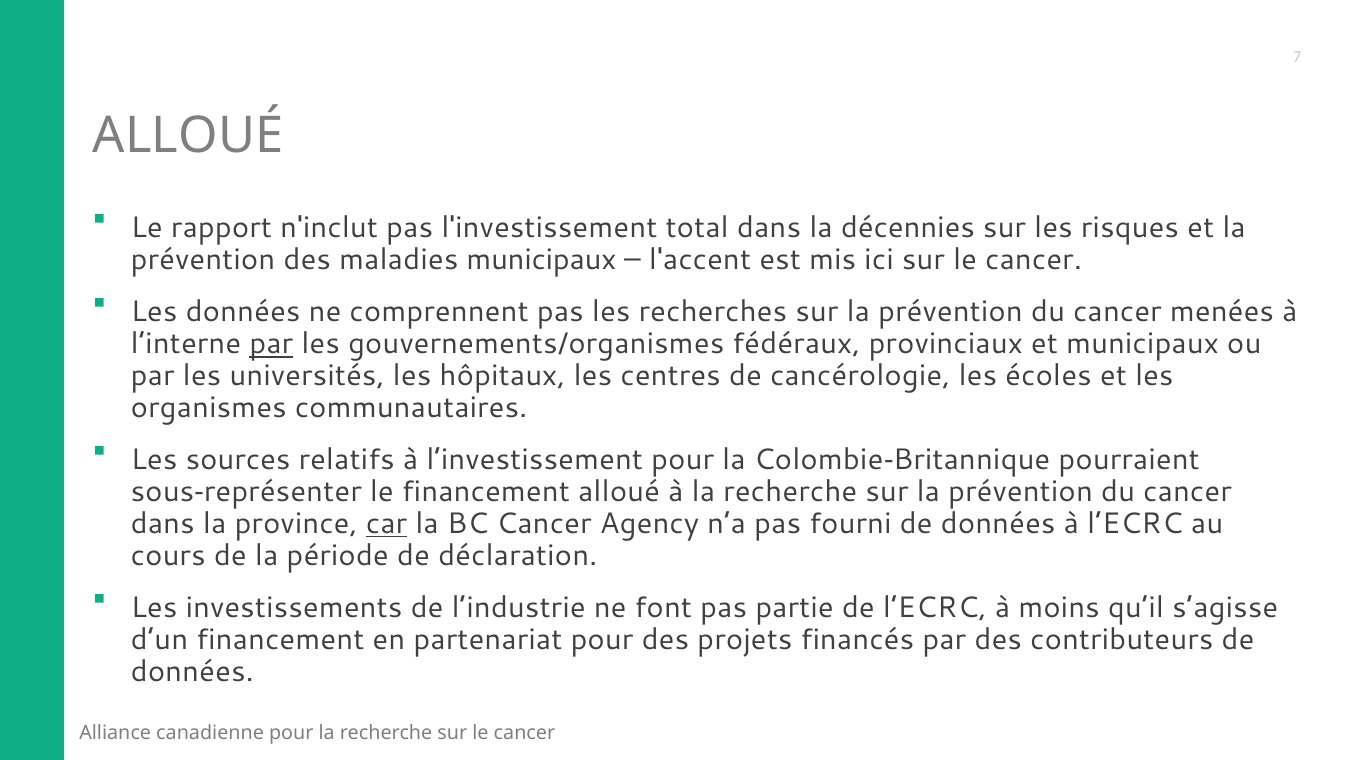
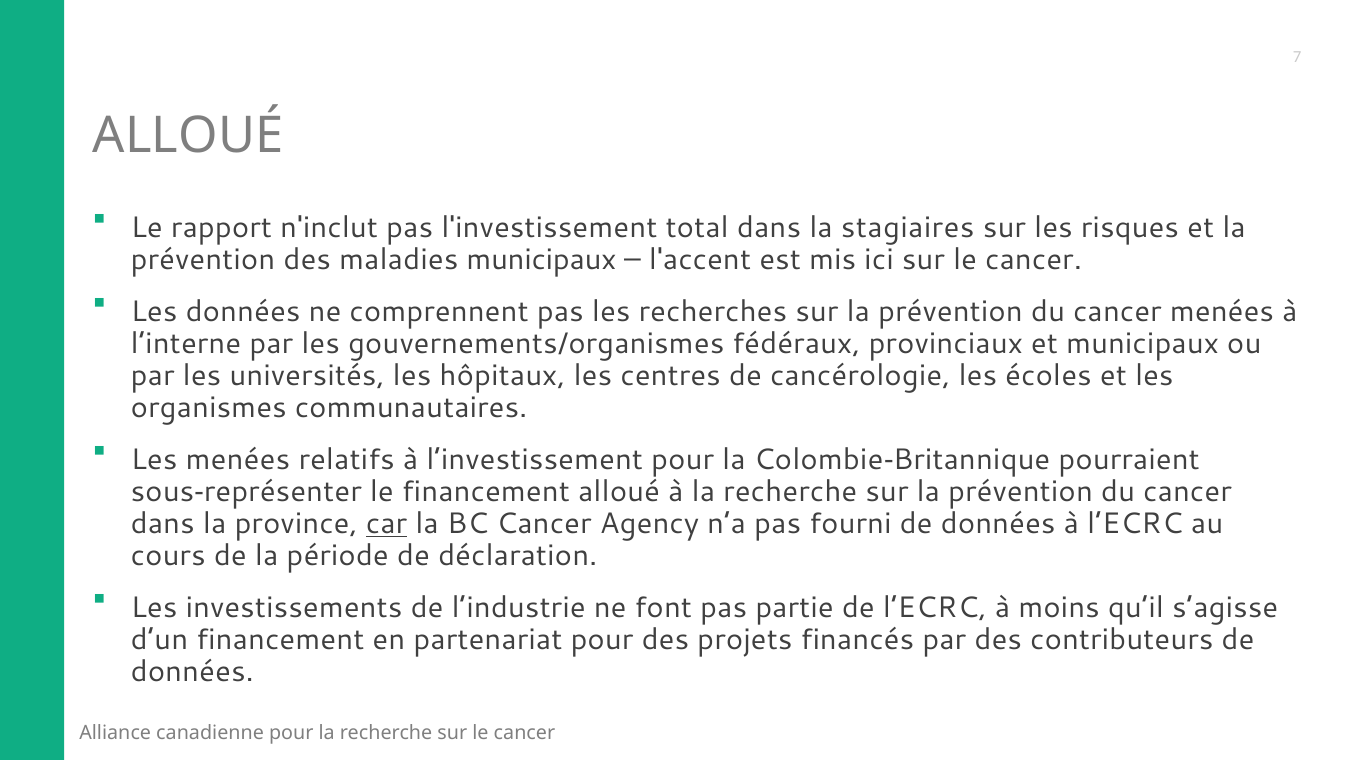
décennies: décennies -> stagiaires (908, 228)
par underline: present -> none (271, 344)
Les sources: sources -> menées (238, 460)
